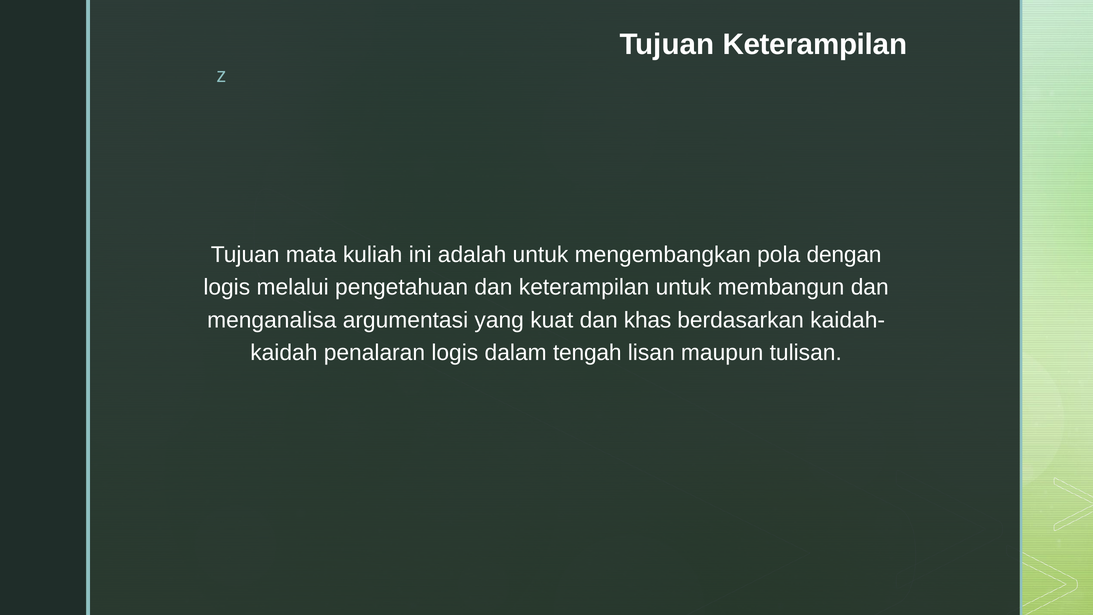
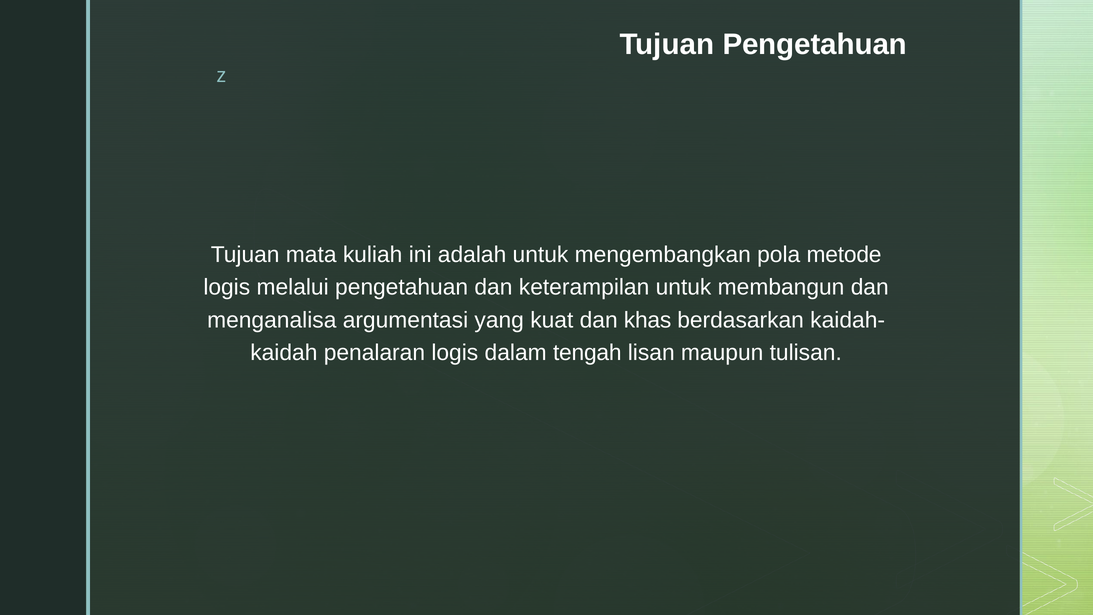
Tujuan Keterampilan: Keterampilan -> Pengetahuan (815, 45)
dengan: dengan -> metode (844, 254)
